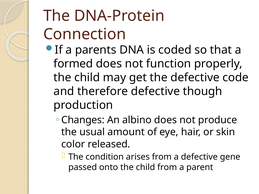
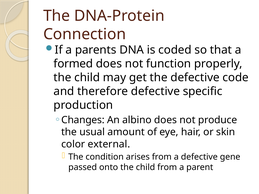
though: though -> specific (203, 91)
released: released -> external (109, 144)
